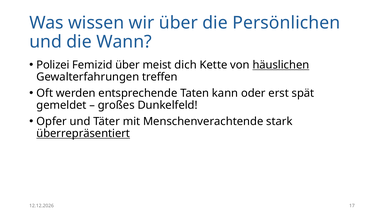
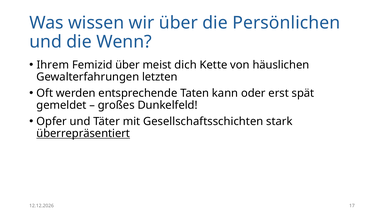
Wann: Wann -> Wenn (124, 42)
Polizei: Polizei -> Ihrem (53, 65)
häuslichen underline: present -> none (281, 65)
treffen: treffen -> letzten (160, 77)
Menschenverachtende: Menschenverachtende -> Gesellschaftsschichten (203, 121)
